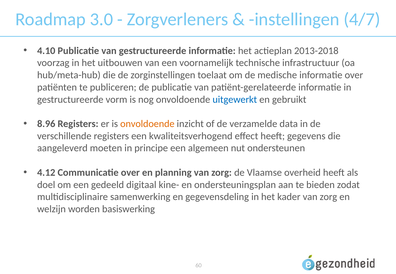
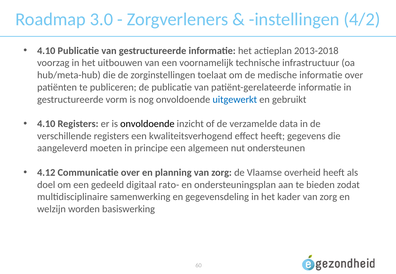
4/7: 4/7 -> 4/2 (362, 19)
8.96: 8.96 -> 4.10 (46, 124)
onvoldoende colour: orange -> black (147, 124)
kine-: kine- -> rato- (169, 185)
